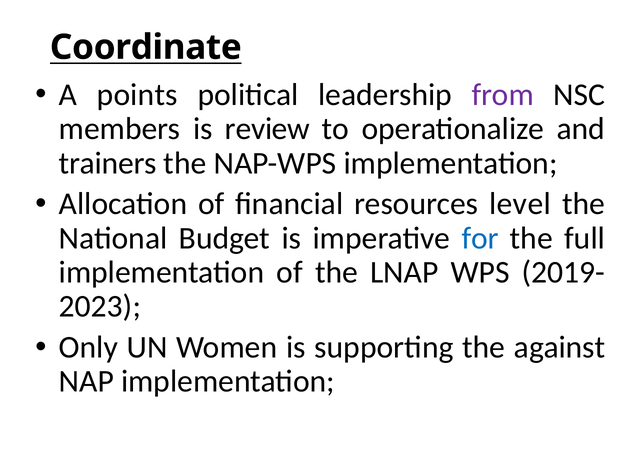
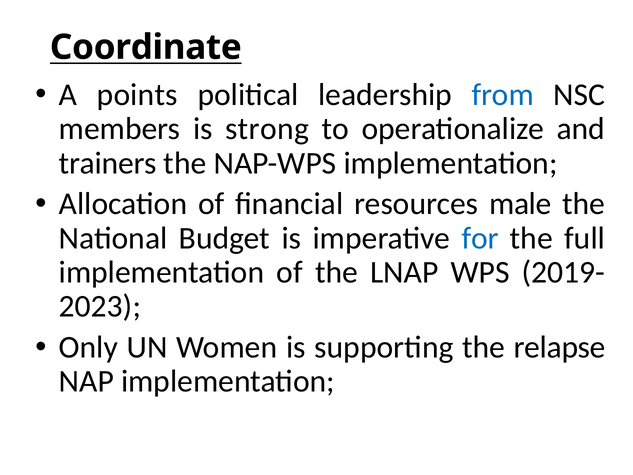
from colour: purple -> blue (503, 95)
review: review -> strong (267, 129)
level: level -> male (520, 204)
against: against -> relapse (560, 347)
